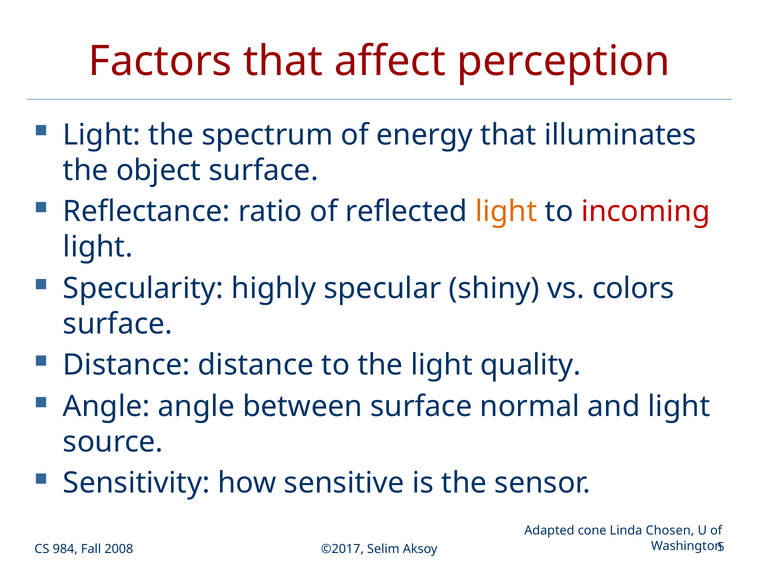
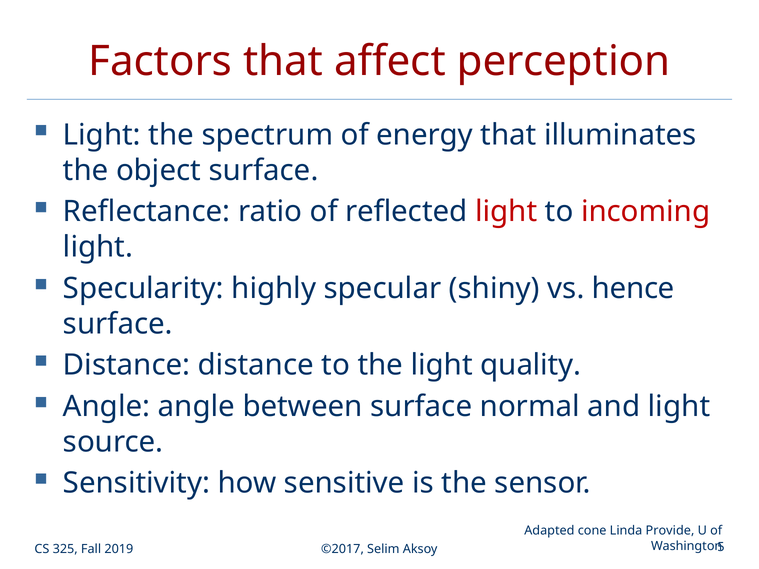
light colour: orange -> red (506, 212)
colors: colors -> hence (633, 289)
Chosen: Chosen -> Provide (670, 531)
984: 984 -> 325 (65, 549)
2008: 2008 -> 2019 (119, 549)
